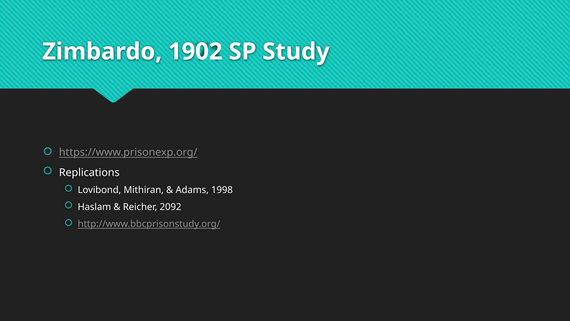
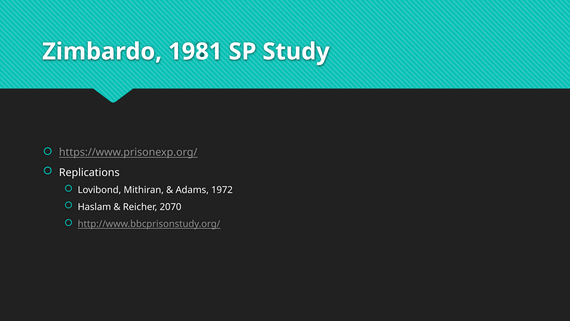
1902: 1902 -> 1981 (195, 52)
1998: 1998 -> 1972 (222, 190)
2092: 2092 -> 2070 (171, 207)
